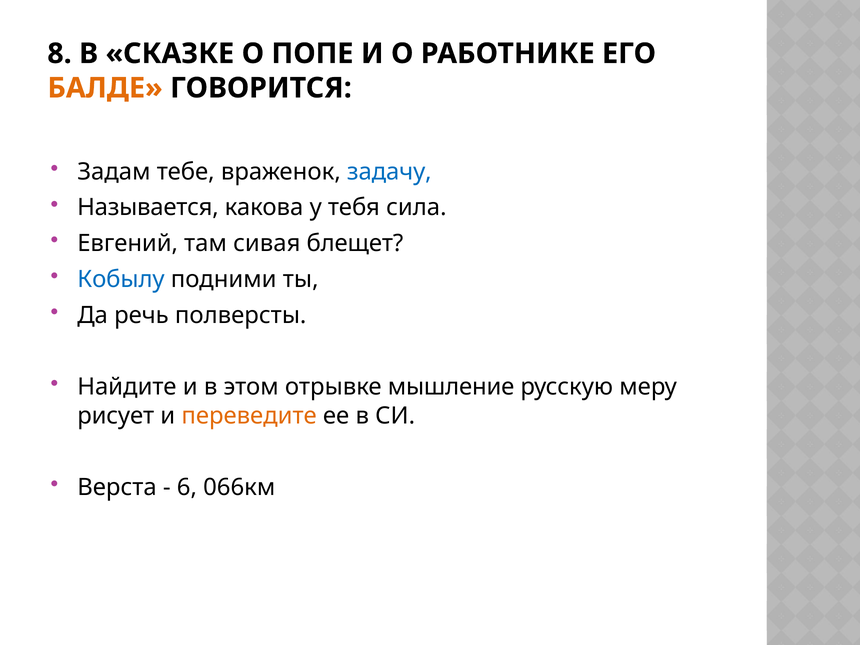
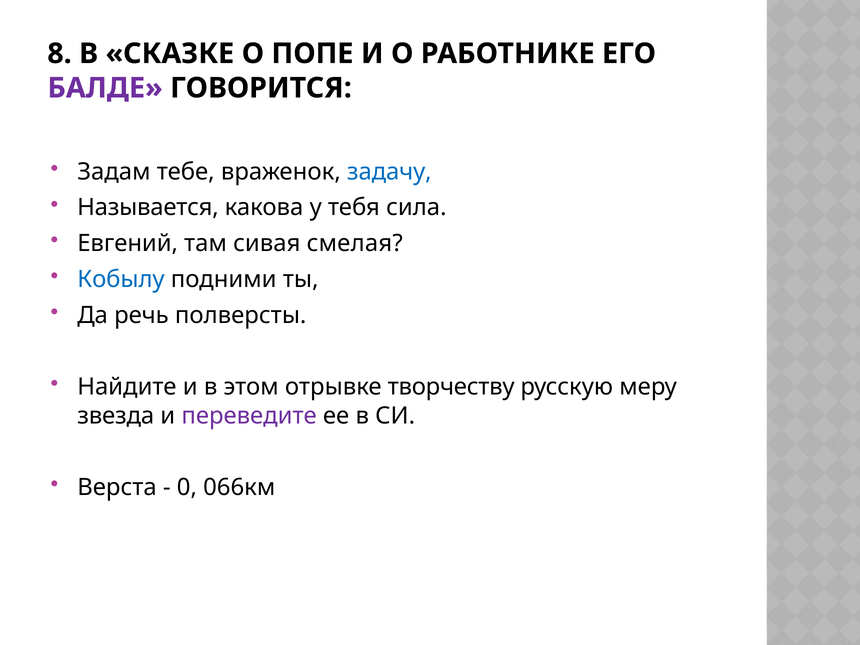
БАЛДЕ colour: orange -> purple (105, 88)
блещет: блещет -> смелая (355, 243)
мышление: мышление -> творчеству (451, 387)
рисует: рисует -> звезда (116, 416)
переведите colour: orange -> purple (249, 416)
6: 6 -> 0 (187, 487)
